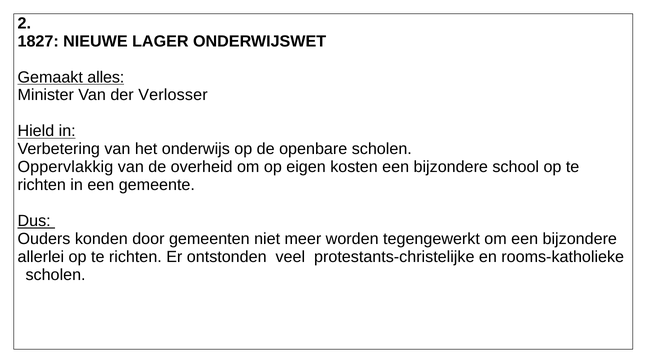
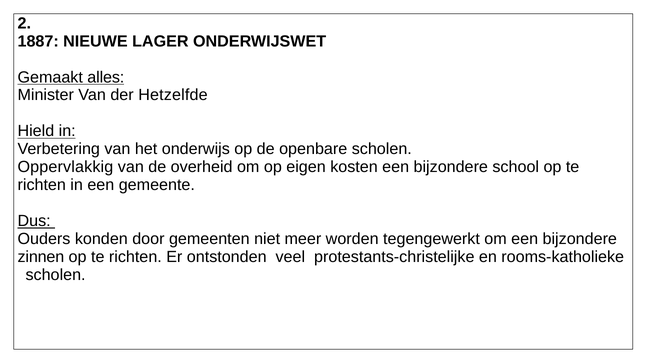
1827: 1827 -> 1887 (38, 41)
Verlosser: Verlosser -> Hetzelfde (173, 95)
allerlei: allerlei -> zinnen (41, 257)
